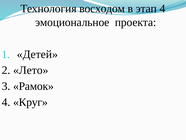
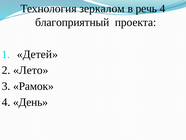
восходом: восходом -> зеркалом (102, 9)
этап: этап -> речь (146, 9)
эмоциональное: эмоциональное -> благоприятный (72, 22)
Круг: Круг -> День (31, 102)
